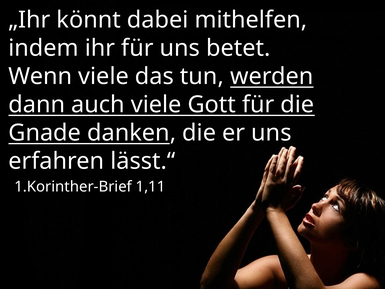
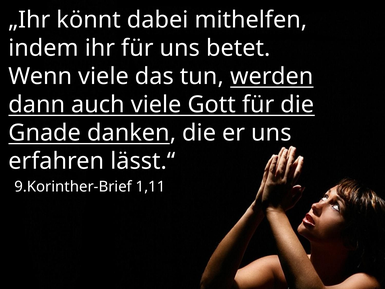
1.Korinther-Brief: 1.Korinther-Brief -> 9.Korinther-Brief (73, 187)
